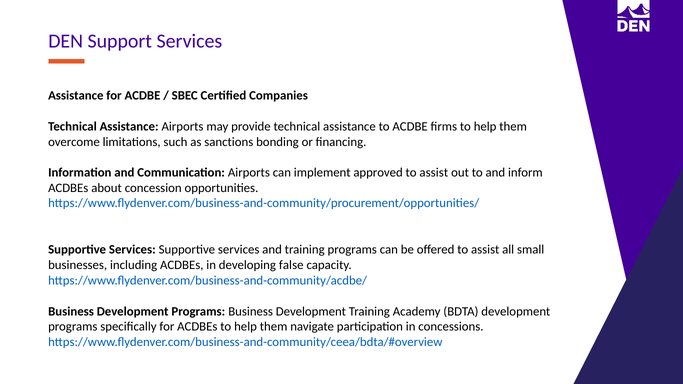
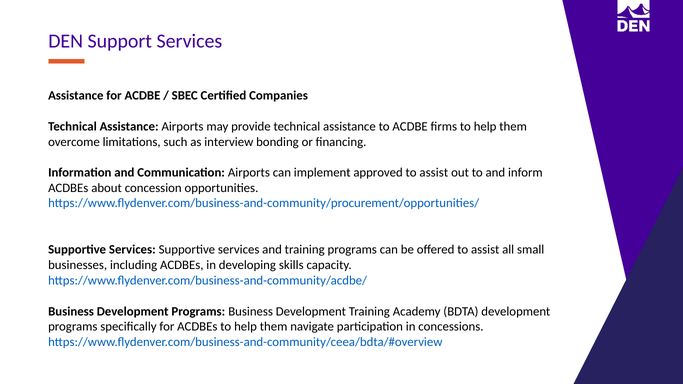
sanctions: sanctions -> interview (229, 142)
false: false -> skills (291, 265)
